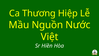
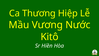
Nguồn: Nguồn -> Vương (47, 25)
Việt: Việt -> Kitô (50, 37)
